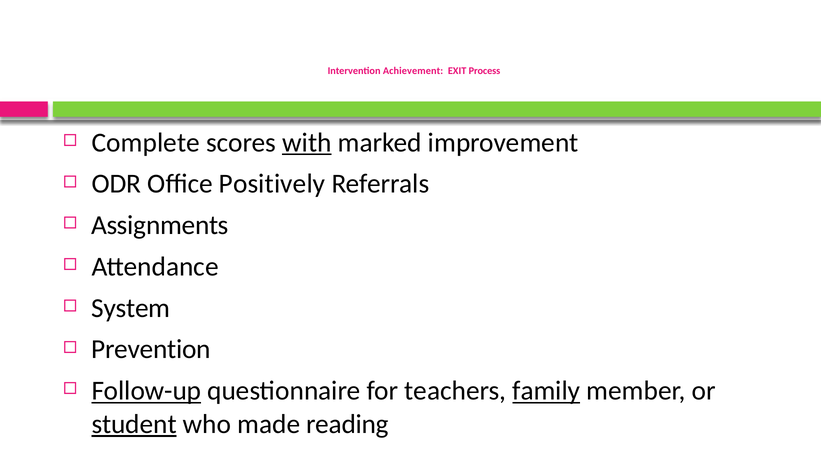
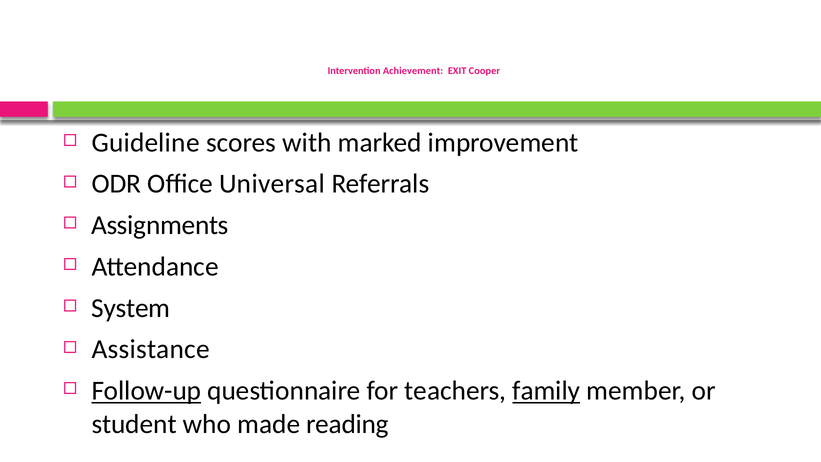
Process: Process -> Cooper (484, 71)
Complete: Complete -> Guideline (146, 142)
with underline: present -> none (307, 142)
Positively: Positively -> Universal (272, 184)
Prevention: Prevention -> Assistance (151, 349)
student underline: present -> none (134, 424)
